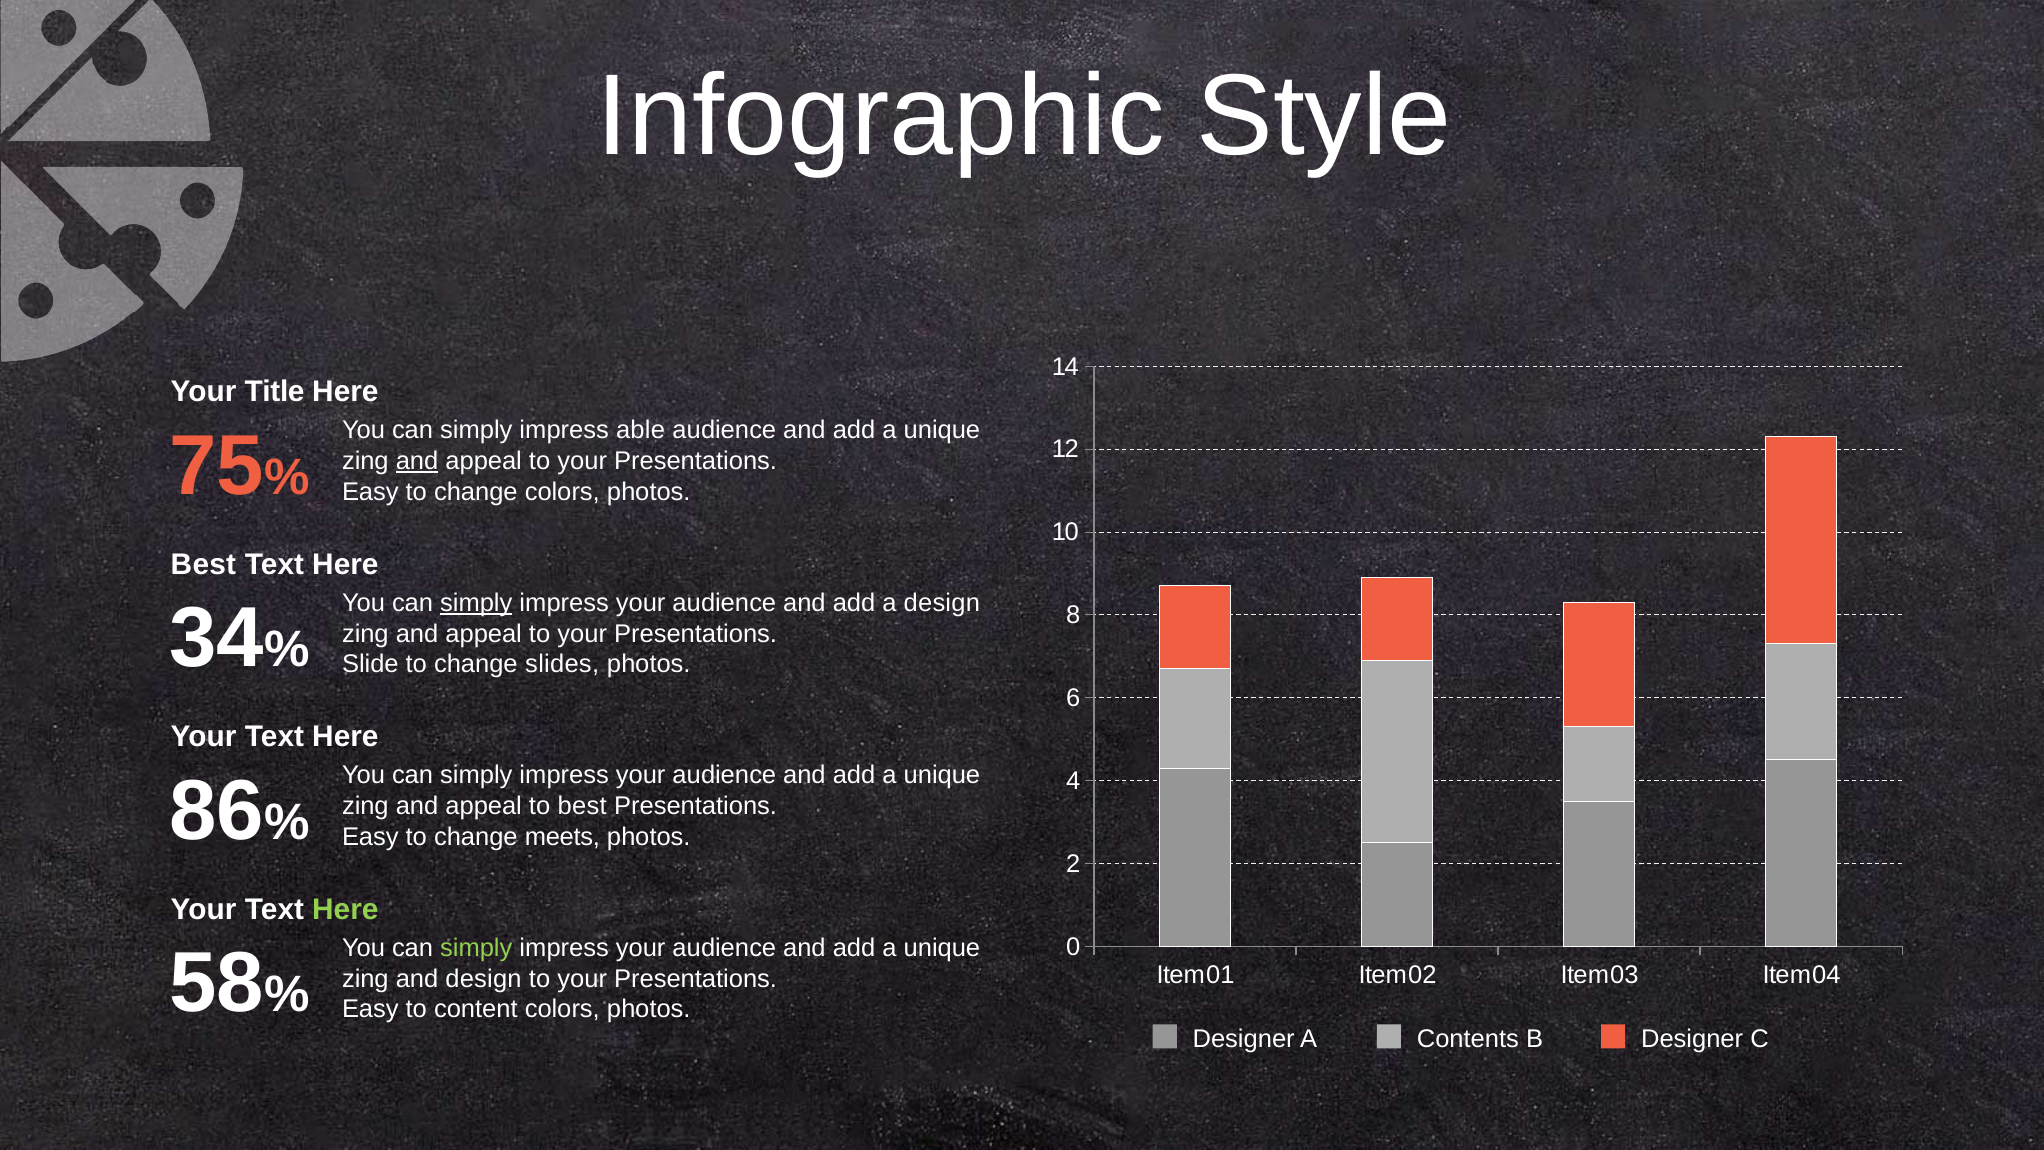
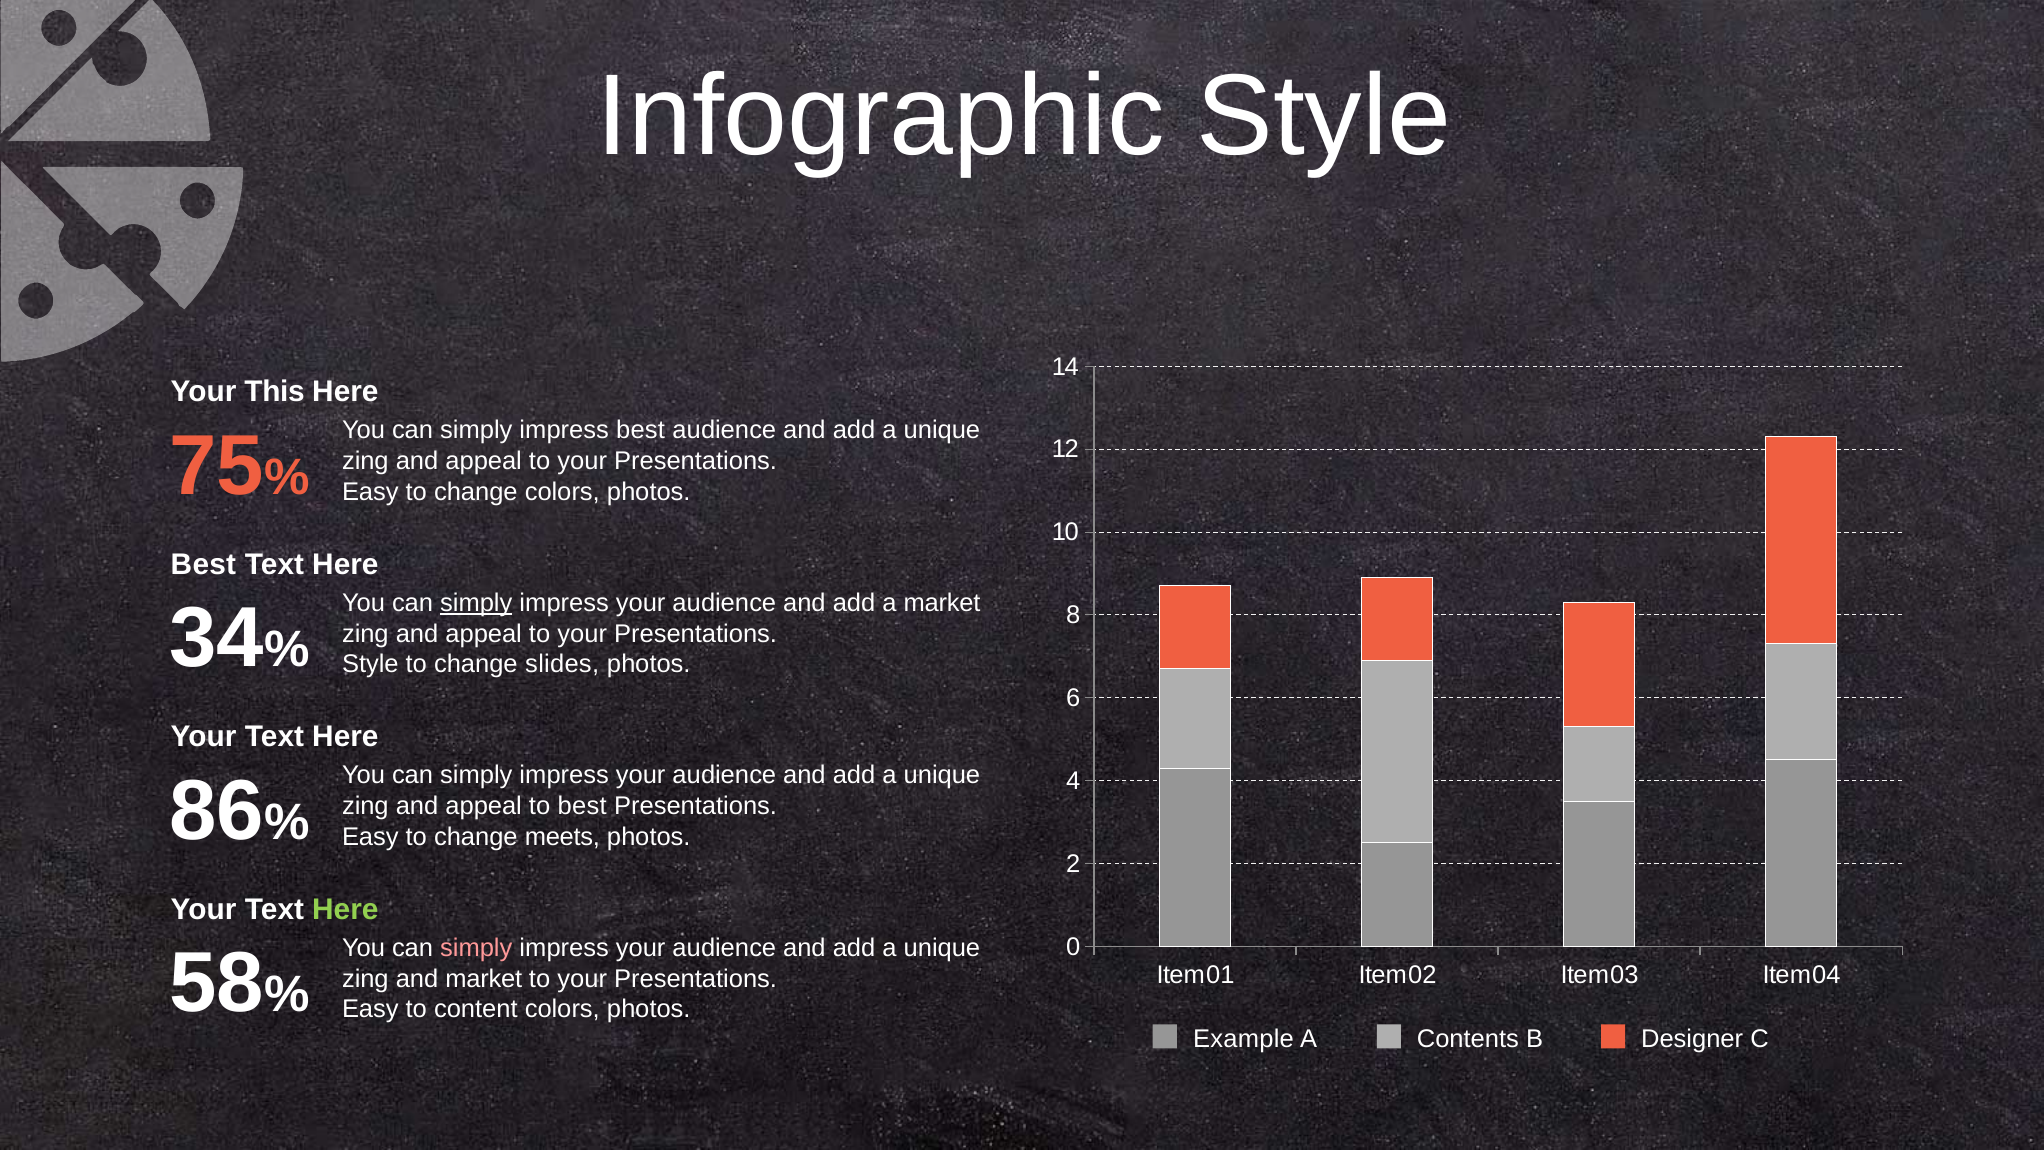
Title: Title -> This (275, 392)
impress able: able -> best (641, 430)
and underline: present -> none (417, 461)
a design: design -> market (942, 603)
Slide: Slide -> Style (370, 664)
simply colour: light green -> pink (476, 948)
and design: design -> market (484, 978)
Designer: Designer -> Example (1244, 1039)
